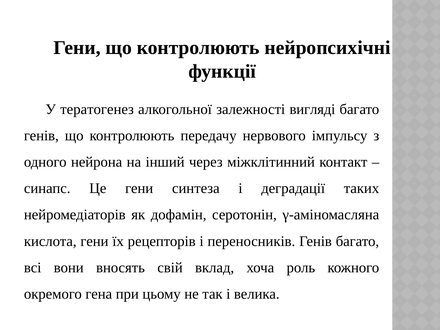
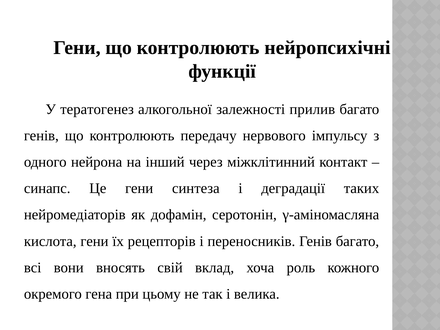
вигляді: вигляді -> прилив (312, 109)
